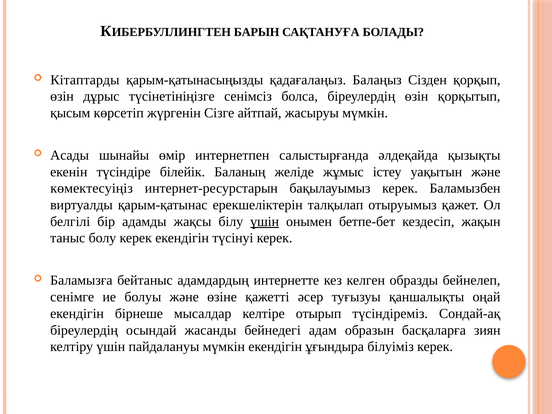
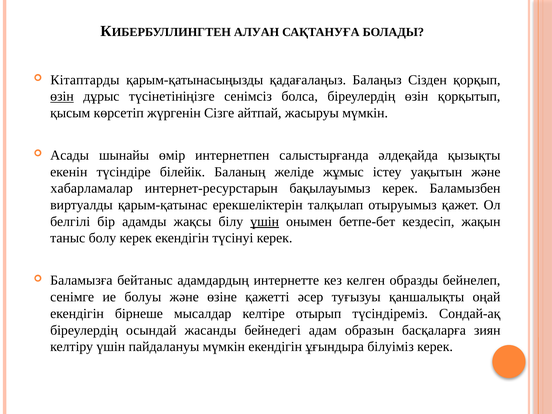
БАРЫН: БАРЫН -> АЛУАН (257, 32)
өзін underline: none -> present (62, 96)
көмектесуіңіз: көмектесуіңіз -> хабарламалар (92, 188)
